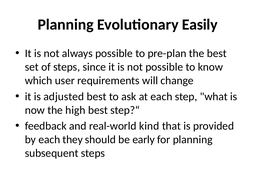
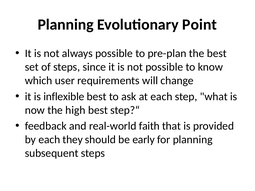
Easily: Easily -> Point (200, 25)
adjusted: adjusted -> inflexible (64, 97)
kind: kind -> faith (149, 126)
